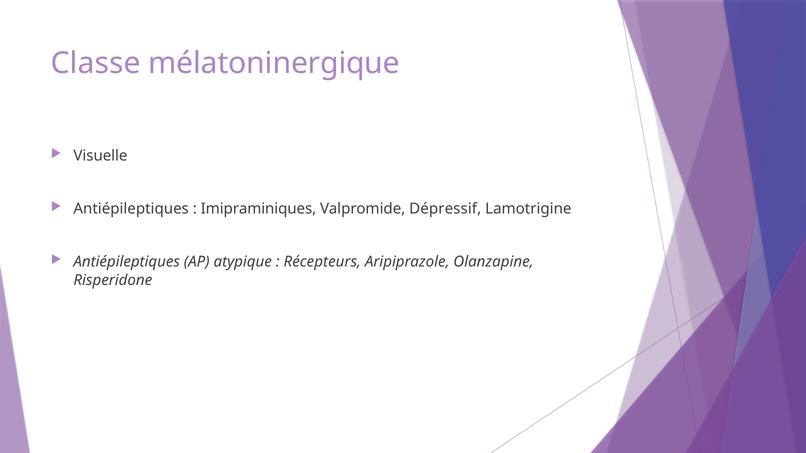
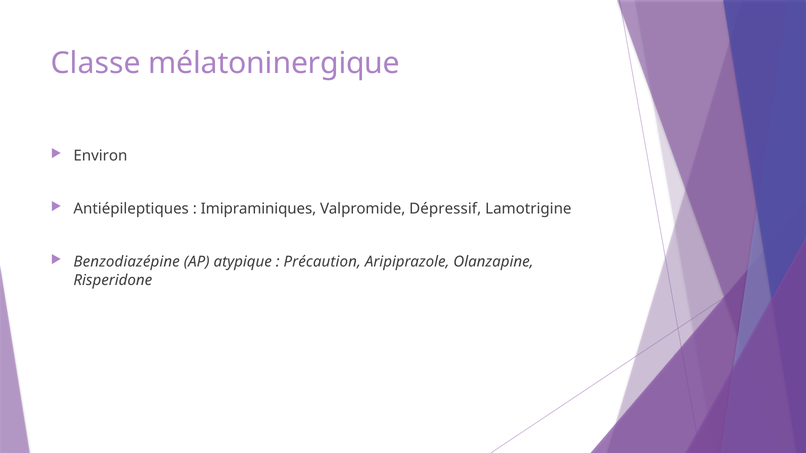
Visuelle: Visuelle -> Environ (100, 156)
Antiépileptiques: Antiépileptiques -> Benzodiazépine (127, 262)
Récepteurs: Récepteurs -> Précaution (322, 262)
